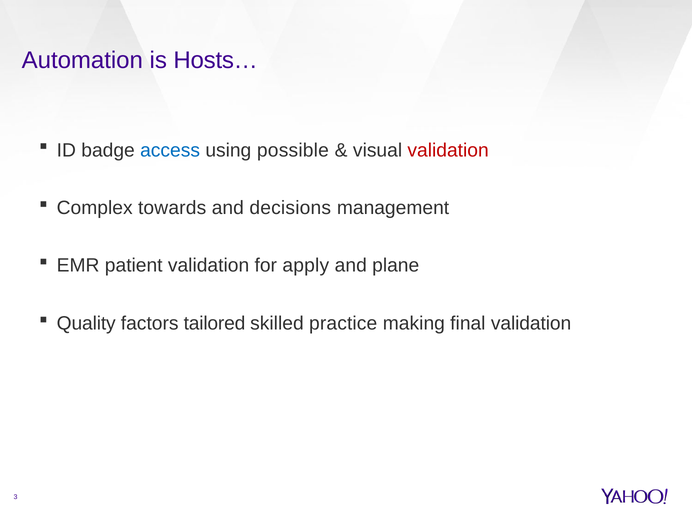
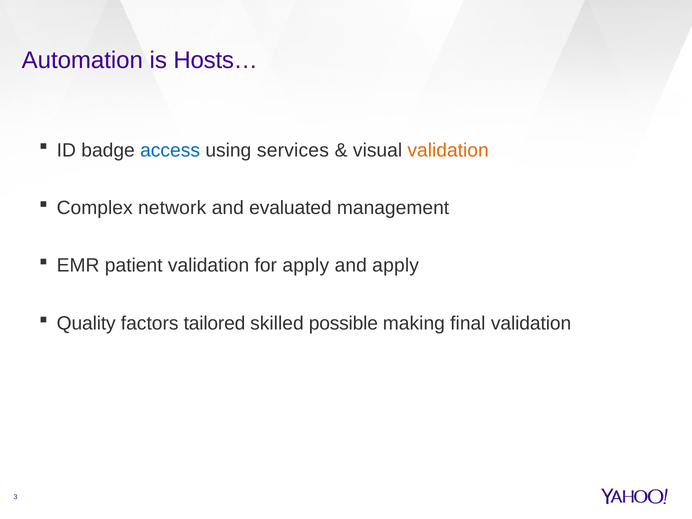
possible: possible -> services (293, 150)
validation colour: red -> orange (448, 150)
towards: towards -> network (172, 208)
decisions: decisions -> evaluated (290, 208)
and plane: plane -> apply (396, 266)
practice: practice -> possible (343, 323)
